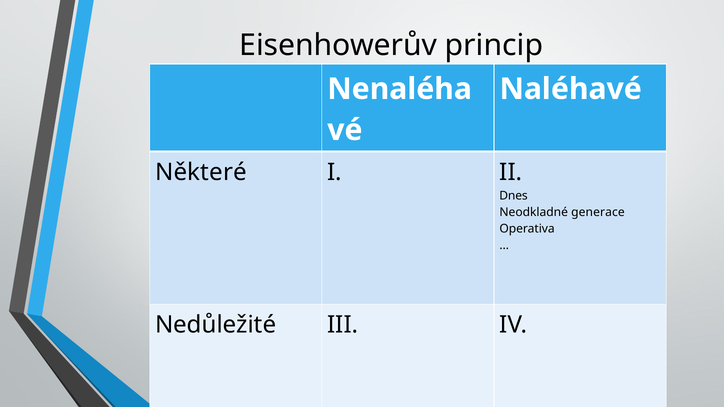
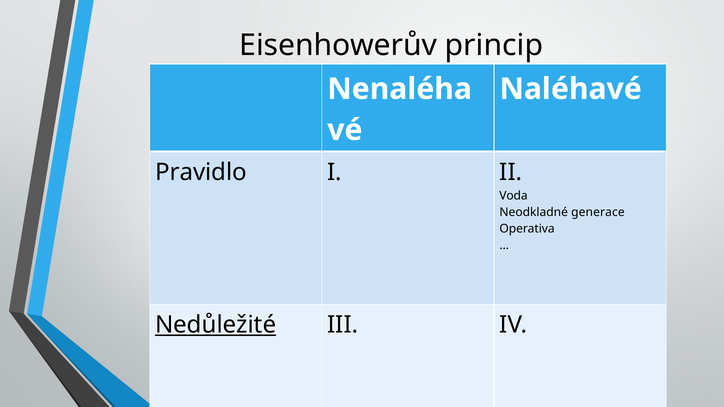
Některé: Některé -> Pravidlo (201, 172)
Dnes: Dnes -> Voda (514, 196)
Nedůležité underline: none -> present (216, 325)
